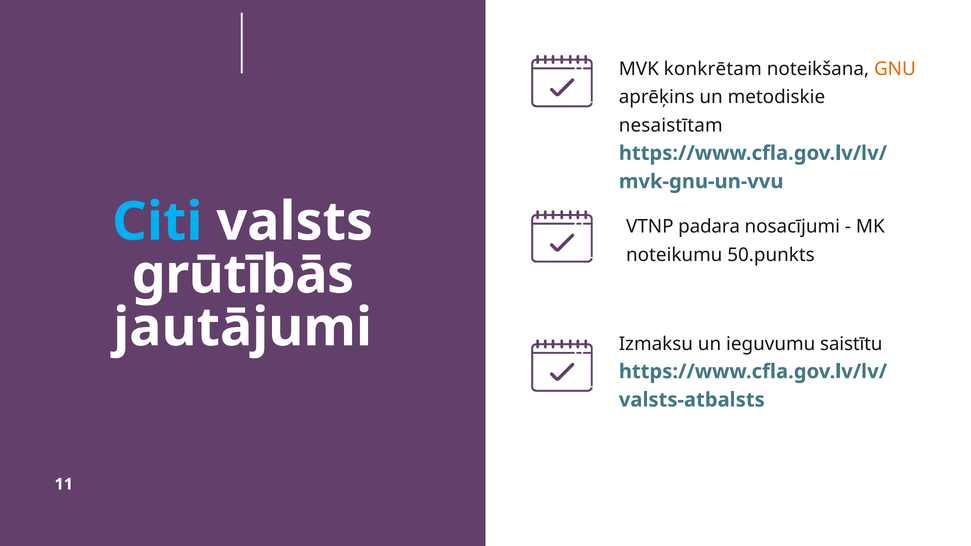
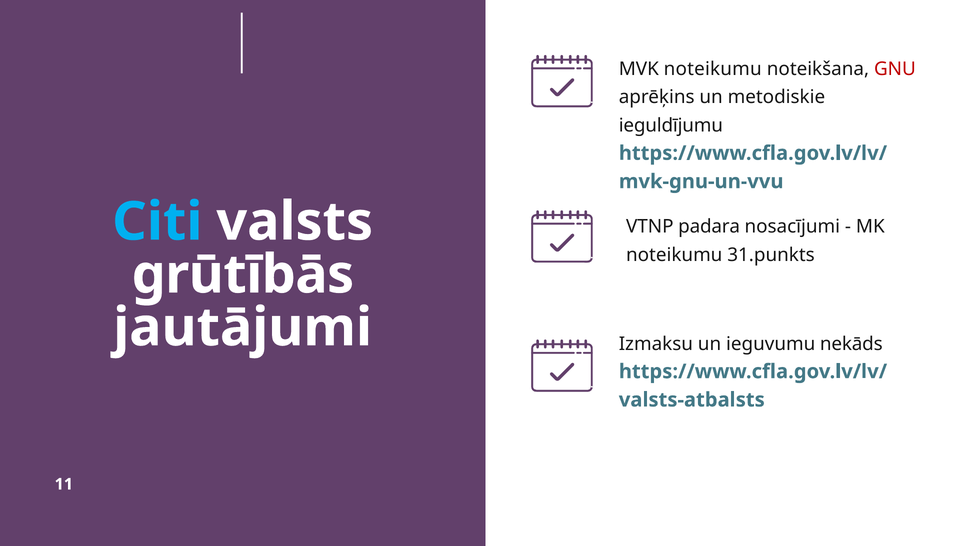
MVK konkrētam: konkrētam -> noteikumu (713, 69)
GNU colour: orange -> red (895, 69)
nesaistītam: nesaistītam -> ieguldījumu (671, 126)
50.punkts: 50.punkts -> 31.punkts (771, 255)
saistītu: saistītu -> nekāds (851, 344)
